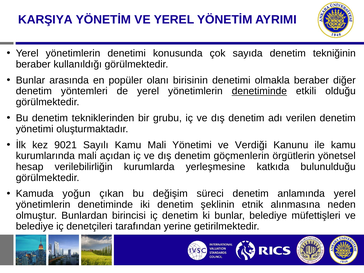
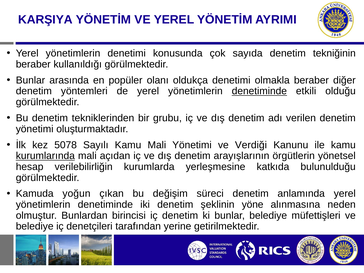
birisinin: birisinin -> oldukça (190, 80)
9021: 9021 -> 5078 (66, 145)
kurumlarında underline: none -> present (45, 156)
göçmenlerin: göçmenlerin -> arayışlarının (242, 156)
etnik: etnik -> yöne (253, 205)
